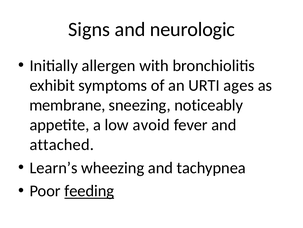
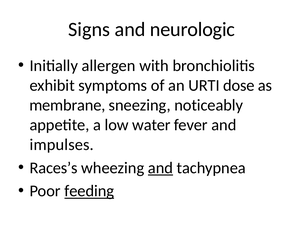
ages: ages -> dose (239, 85)
avoid: avoid -> water (151, 125)
attached: attached -> impulses (62, 144)
Learn’s: Learn’s -> Races’s (54, 167)
and underline: none -> present (160, 167)
